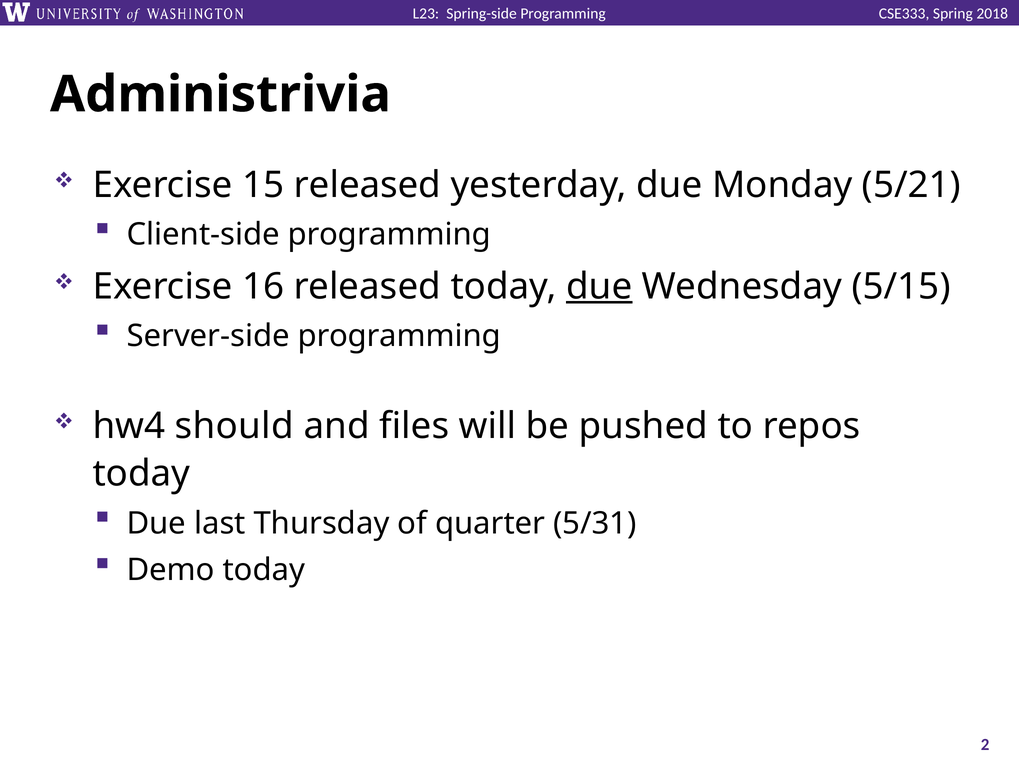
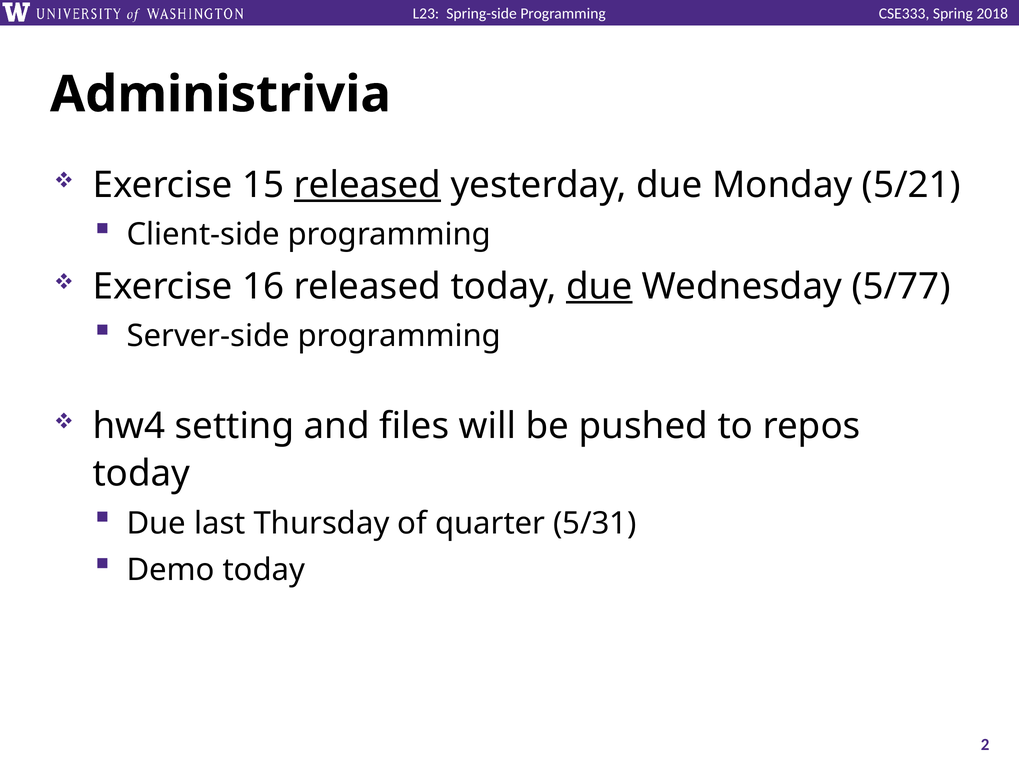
released underline: none -> present (367, 185)
5/15: 5/15 -> 5/77 (901, 287)
should: should -> setting (235, 426)
